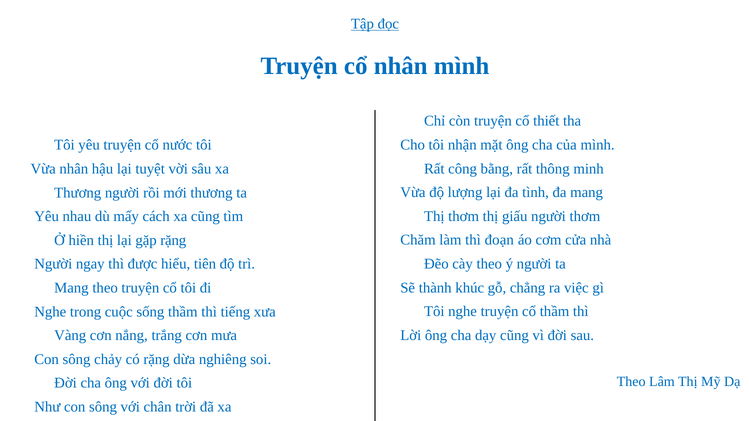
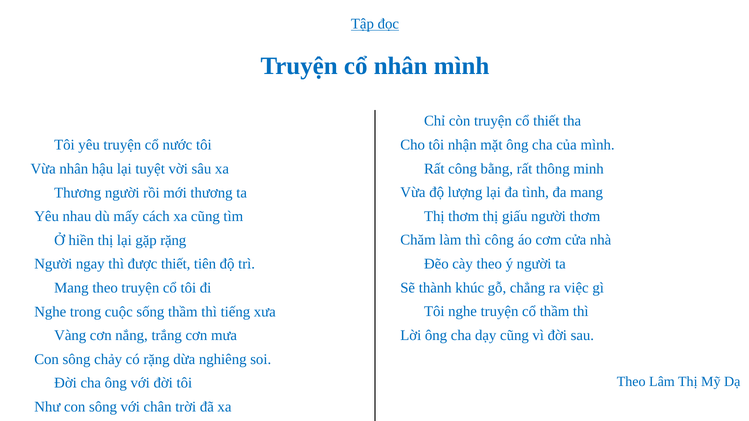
thì đoạn: đoạn -> công (499, 240)
được hiểu: hiểu -> thiết (176, 264)
